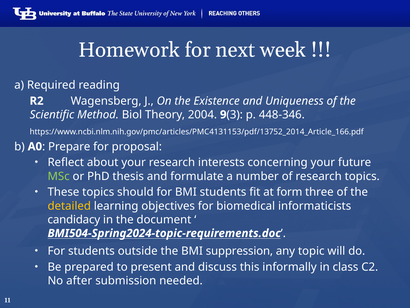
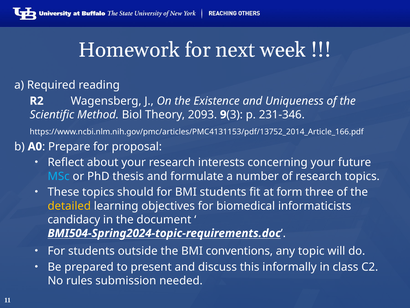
2004: 2004 -> 2093 (202, 114)
448-346: 448-346 -> 231-346 (282, 114)
MSc colour: light green -> light blue (59, 176)
suppression: suppression -> conventions (239, 251)
after: after -> rules (79, 280)
